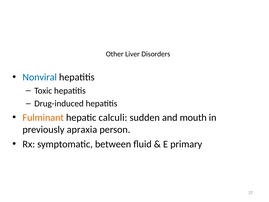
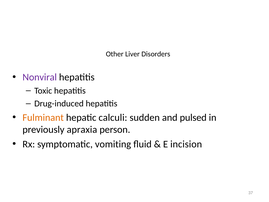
Nonviral colour: blue -> purple (40, 77)
mouth: mouth -> pulsed (193, 117)
between: between -> vomiting (113, 144)
primary: primary -> incision (186, 144)
